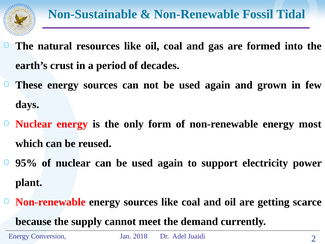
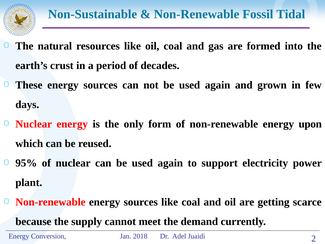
most: most -> upon (310, 124)
